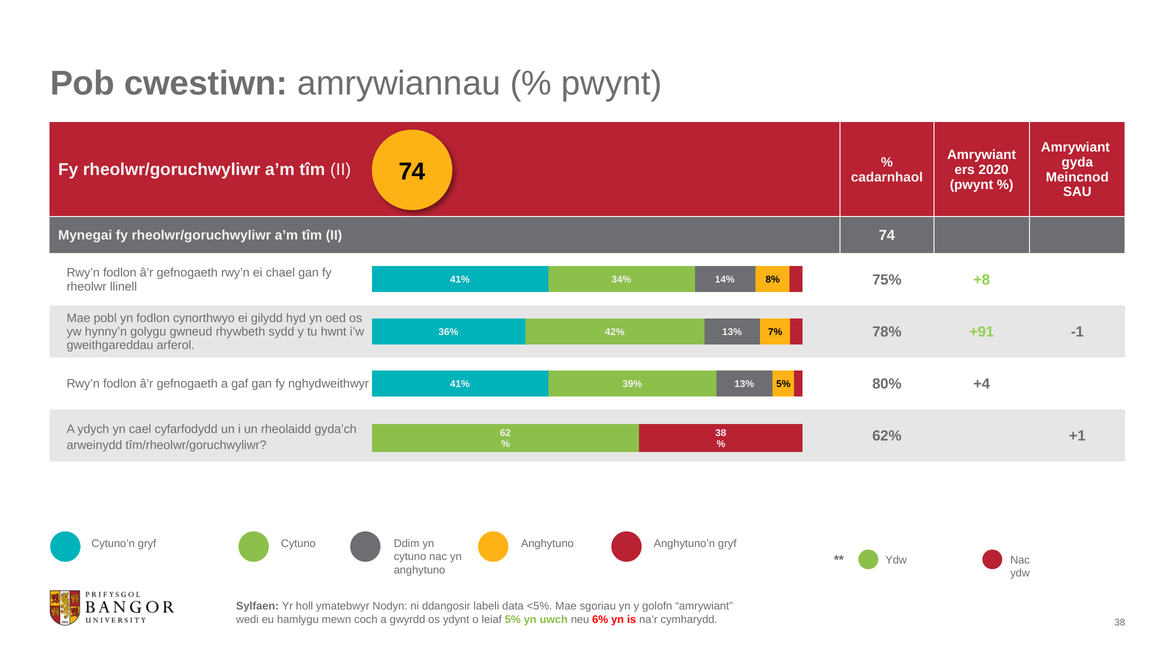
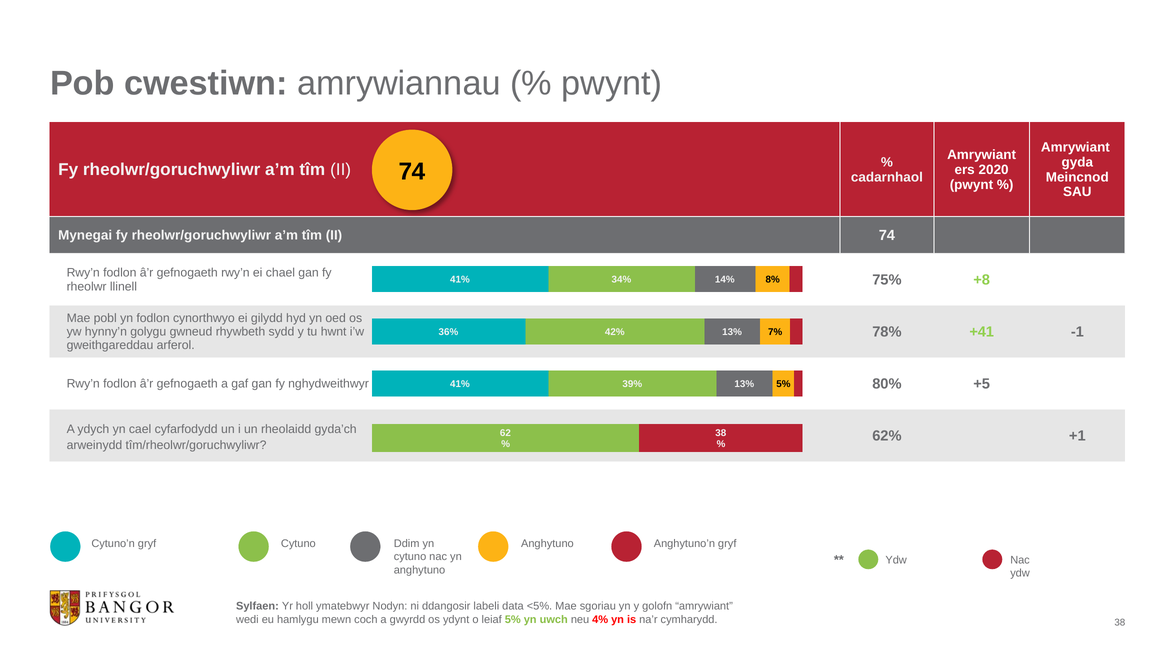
+91: +91 -> +41 (982, 332)
+4: +4 -> +5 (982, 384)
6%: 6% -> 4% (600, 619)
